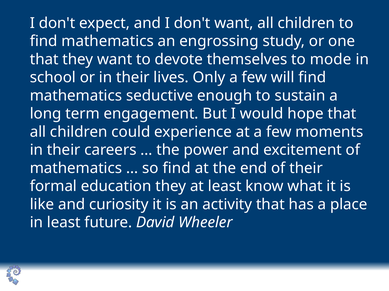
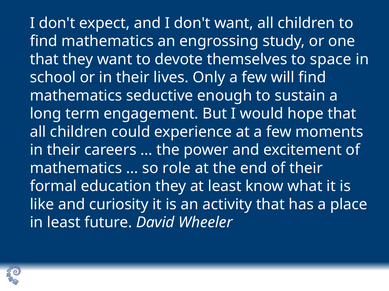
mode: mode -> space (331, 60)
so find: find -> role (177, 169)
